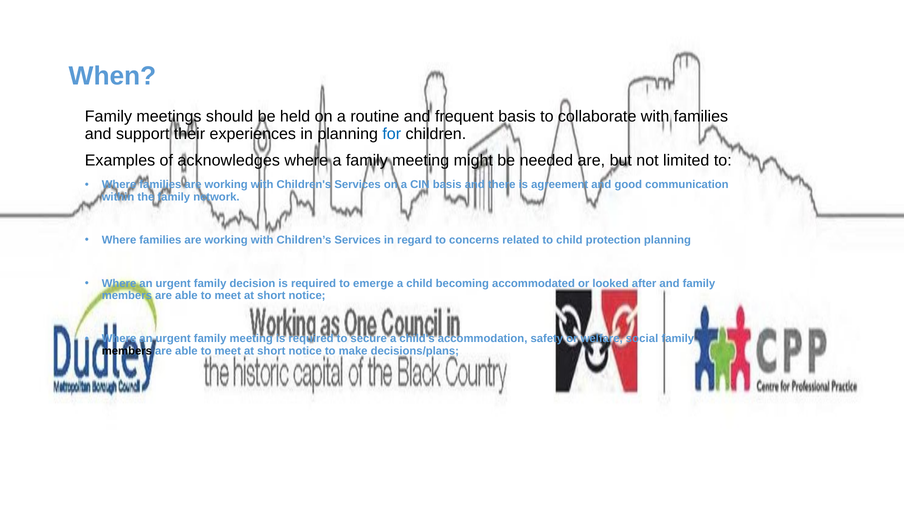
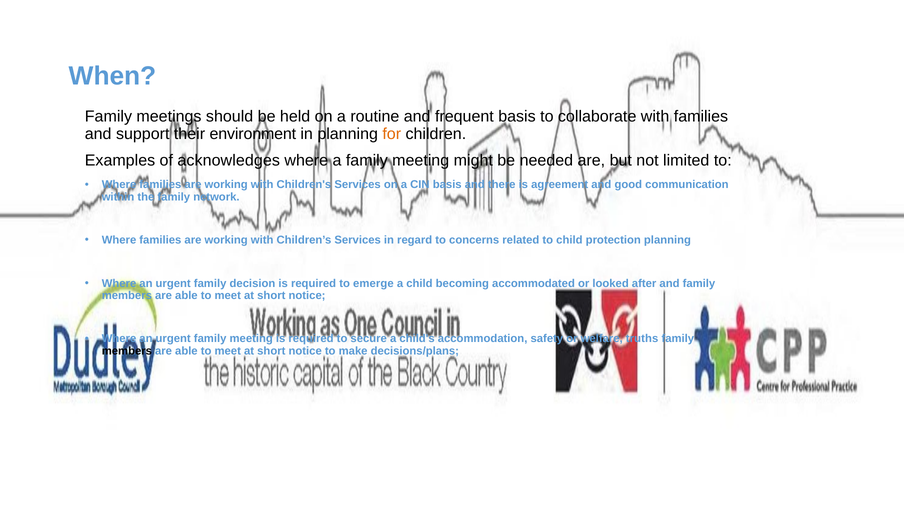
experiences: experiences -> environment (253, 134)
for colour: blue -> orange (392, 134)
social: social -> truths (642, 339)
